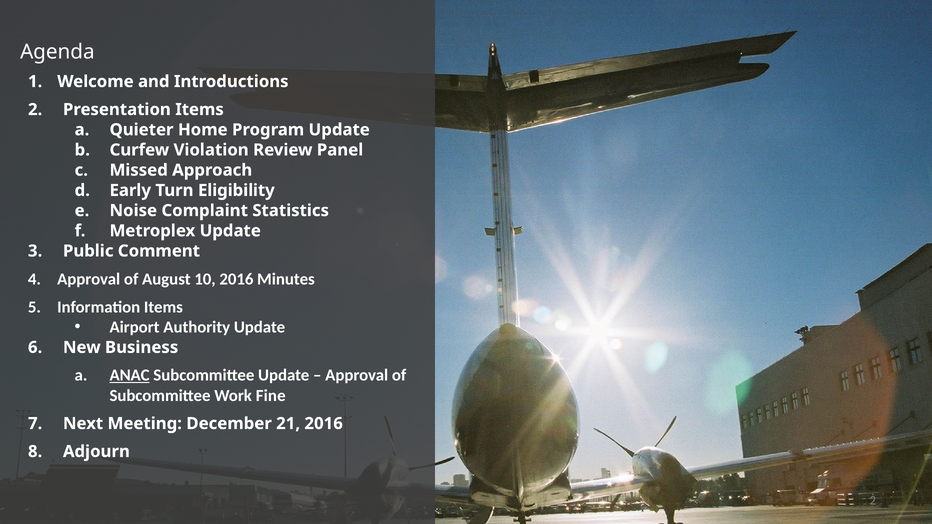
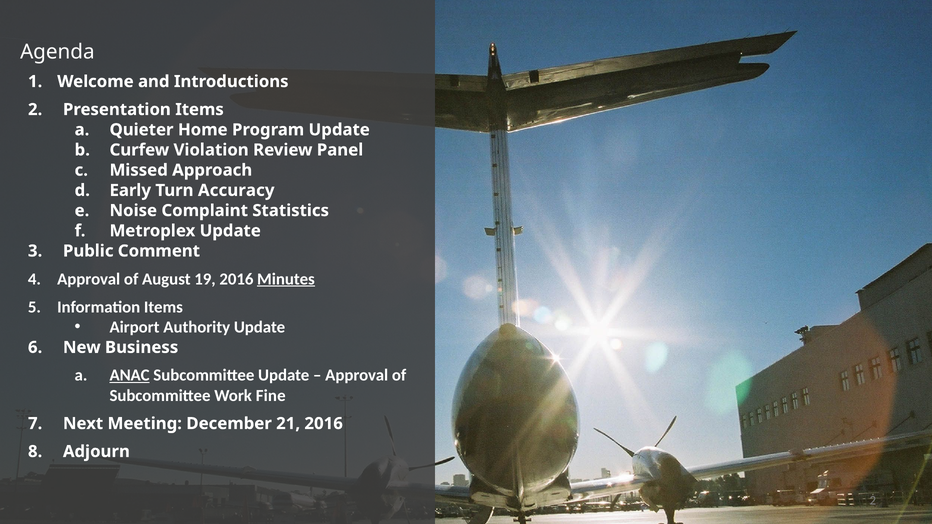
Eligibility: Eligibility -> Accuracy (236, 190)
10: 10 -> 19 (205, 279)
Minutes underline: none -> present (286, 279)
